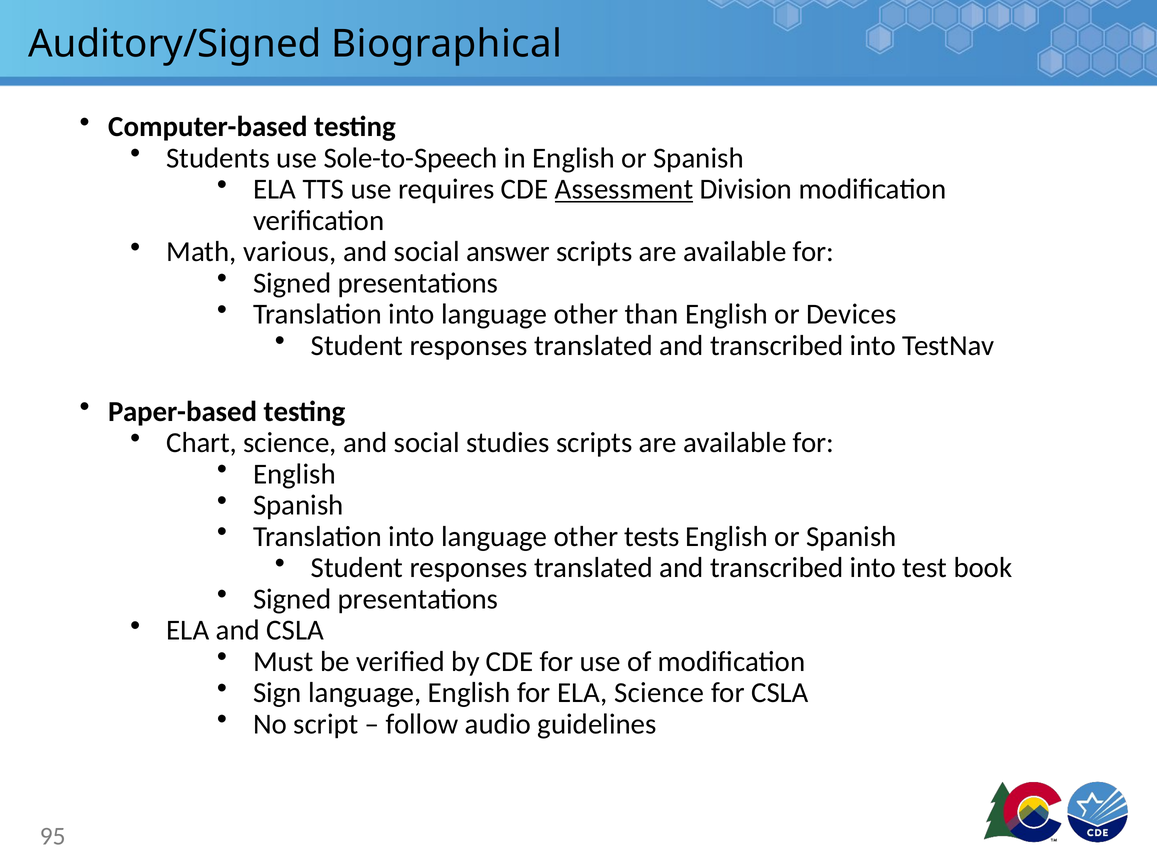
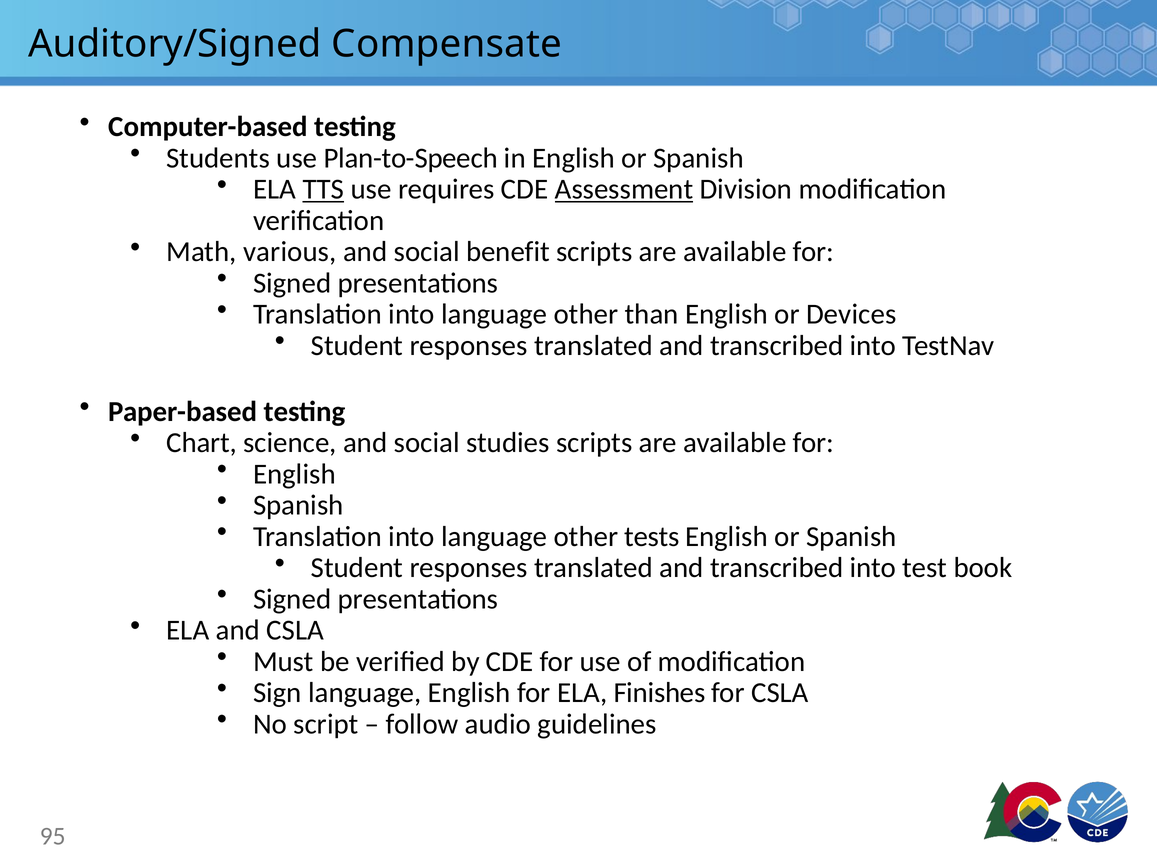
Biographical: Biographical -> Compensate (447, 44)
Sole-to-Speech: Sole-to-Speech -> Plan-to-Speech (411, 158)
TTS underline: none -> present (323, 189)
answer: answer -> benefit (508, 252)
ELA Science: Science -> Finishes (659, 693)
